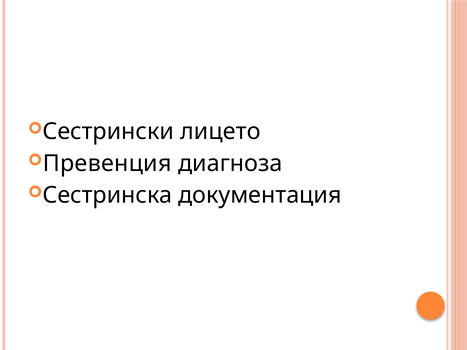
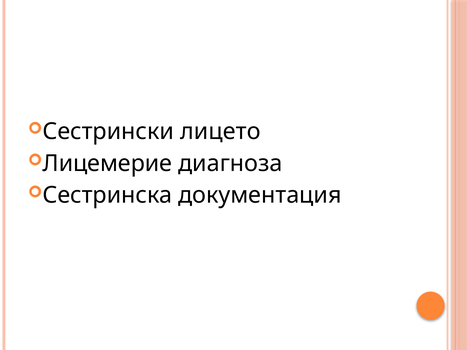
Превенция: Превенция -> Лицемерие (107, 164)
